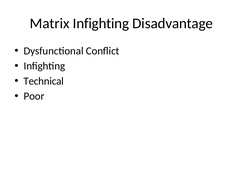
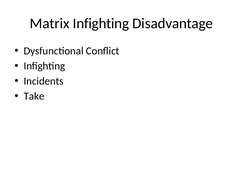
Technical: Technical -> Incidents (44, 81)
Poor: Poor -> Take (34, 96)
